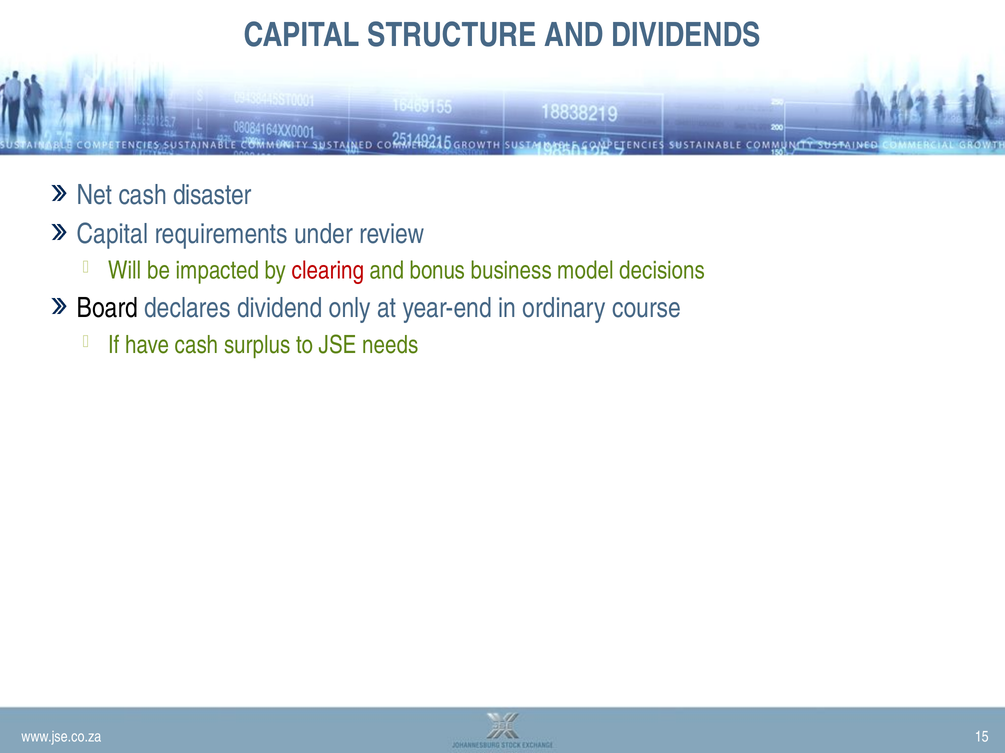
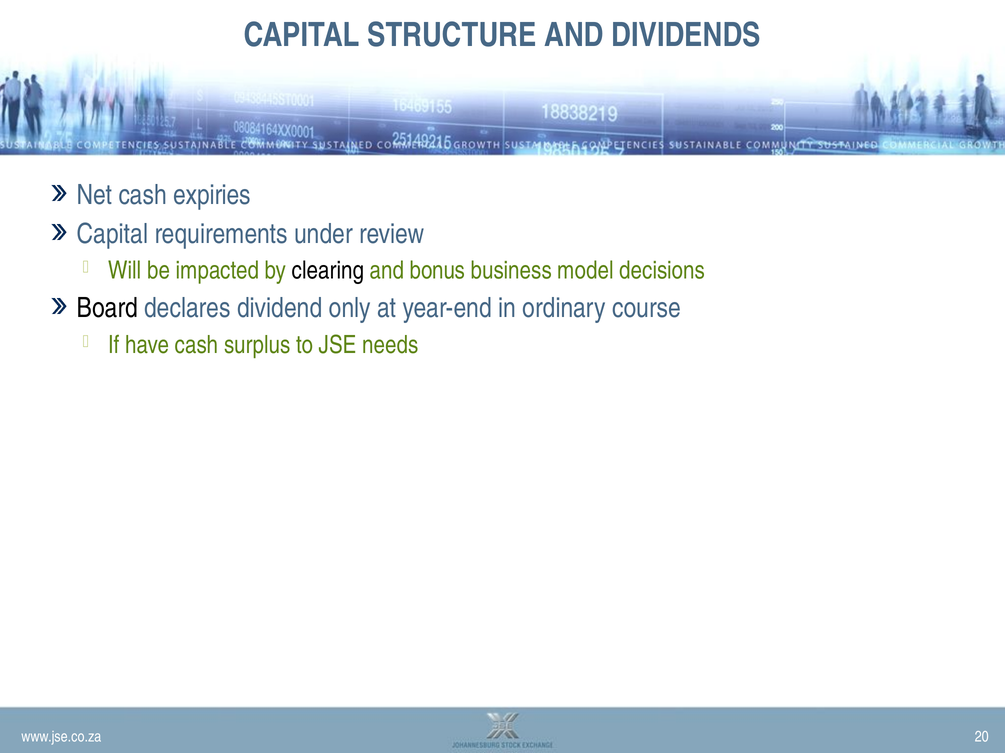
disaster: disaster -> expiries (212, 195)
clearing colour: red -> black (328, 271)
15: 15 -> 20 (982, 737)
